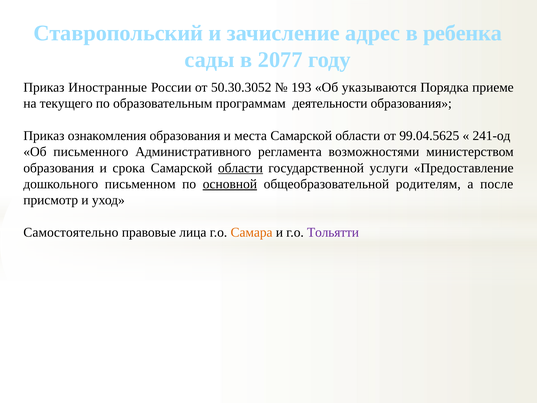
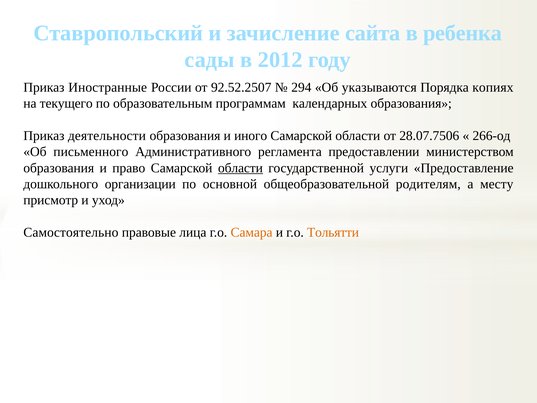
адрес: адрес -> сайта (373, 33)
2077: 2077 -> 2012 (280, 60)
50.30.3052: 50.30.3052 -> 92.52.2507 (241, 87)
193: 193 -> 294 (301, 87)
приеме: приеме -> копиях (493, 87)
деятельности: деятельности -> календарных (330, 103)
ознакомления: ознакомления -> деятельности (107, 136)
места: места -> иного (251, 136)
99.04.5625: 99.04.5625 -> 28.07.7506 (429, 136)
241-од: 241-од -> 266-од (491, 136)
возможностями: возможностями -> предоставлении (374, 152)
срока: срока -> право (129, 168)
письменном: письменном -> организации (140, 184)
основной underline: present -> none (230, 184)
после: после -> месту (497, 184)
Тольятти colour: purple -> orange (333, 232)
